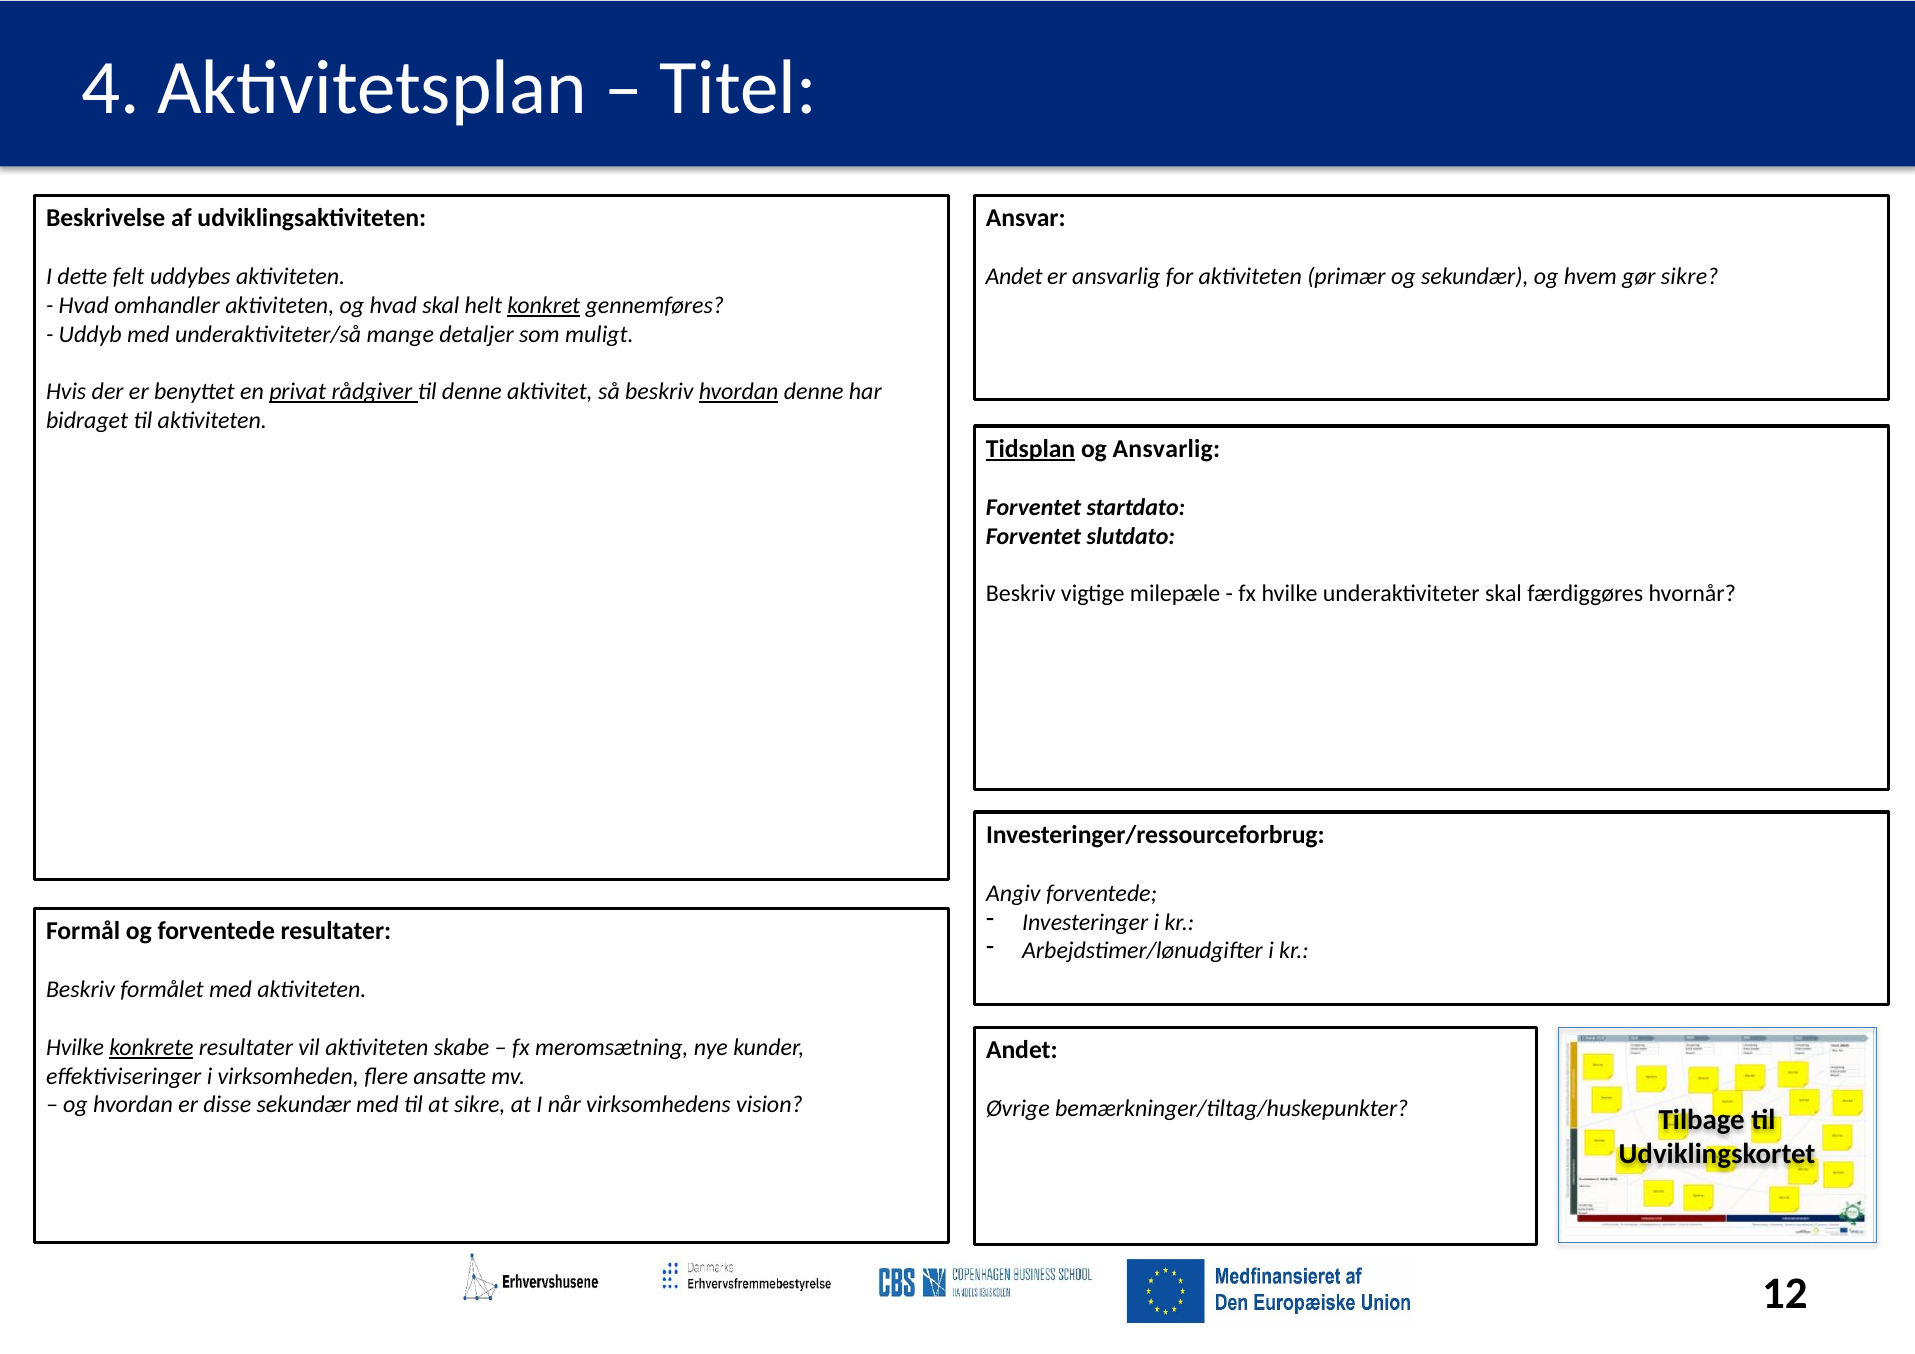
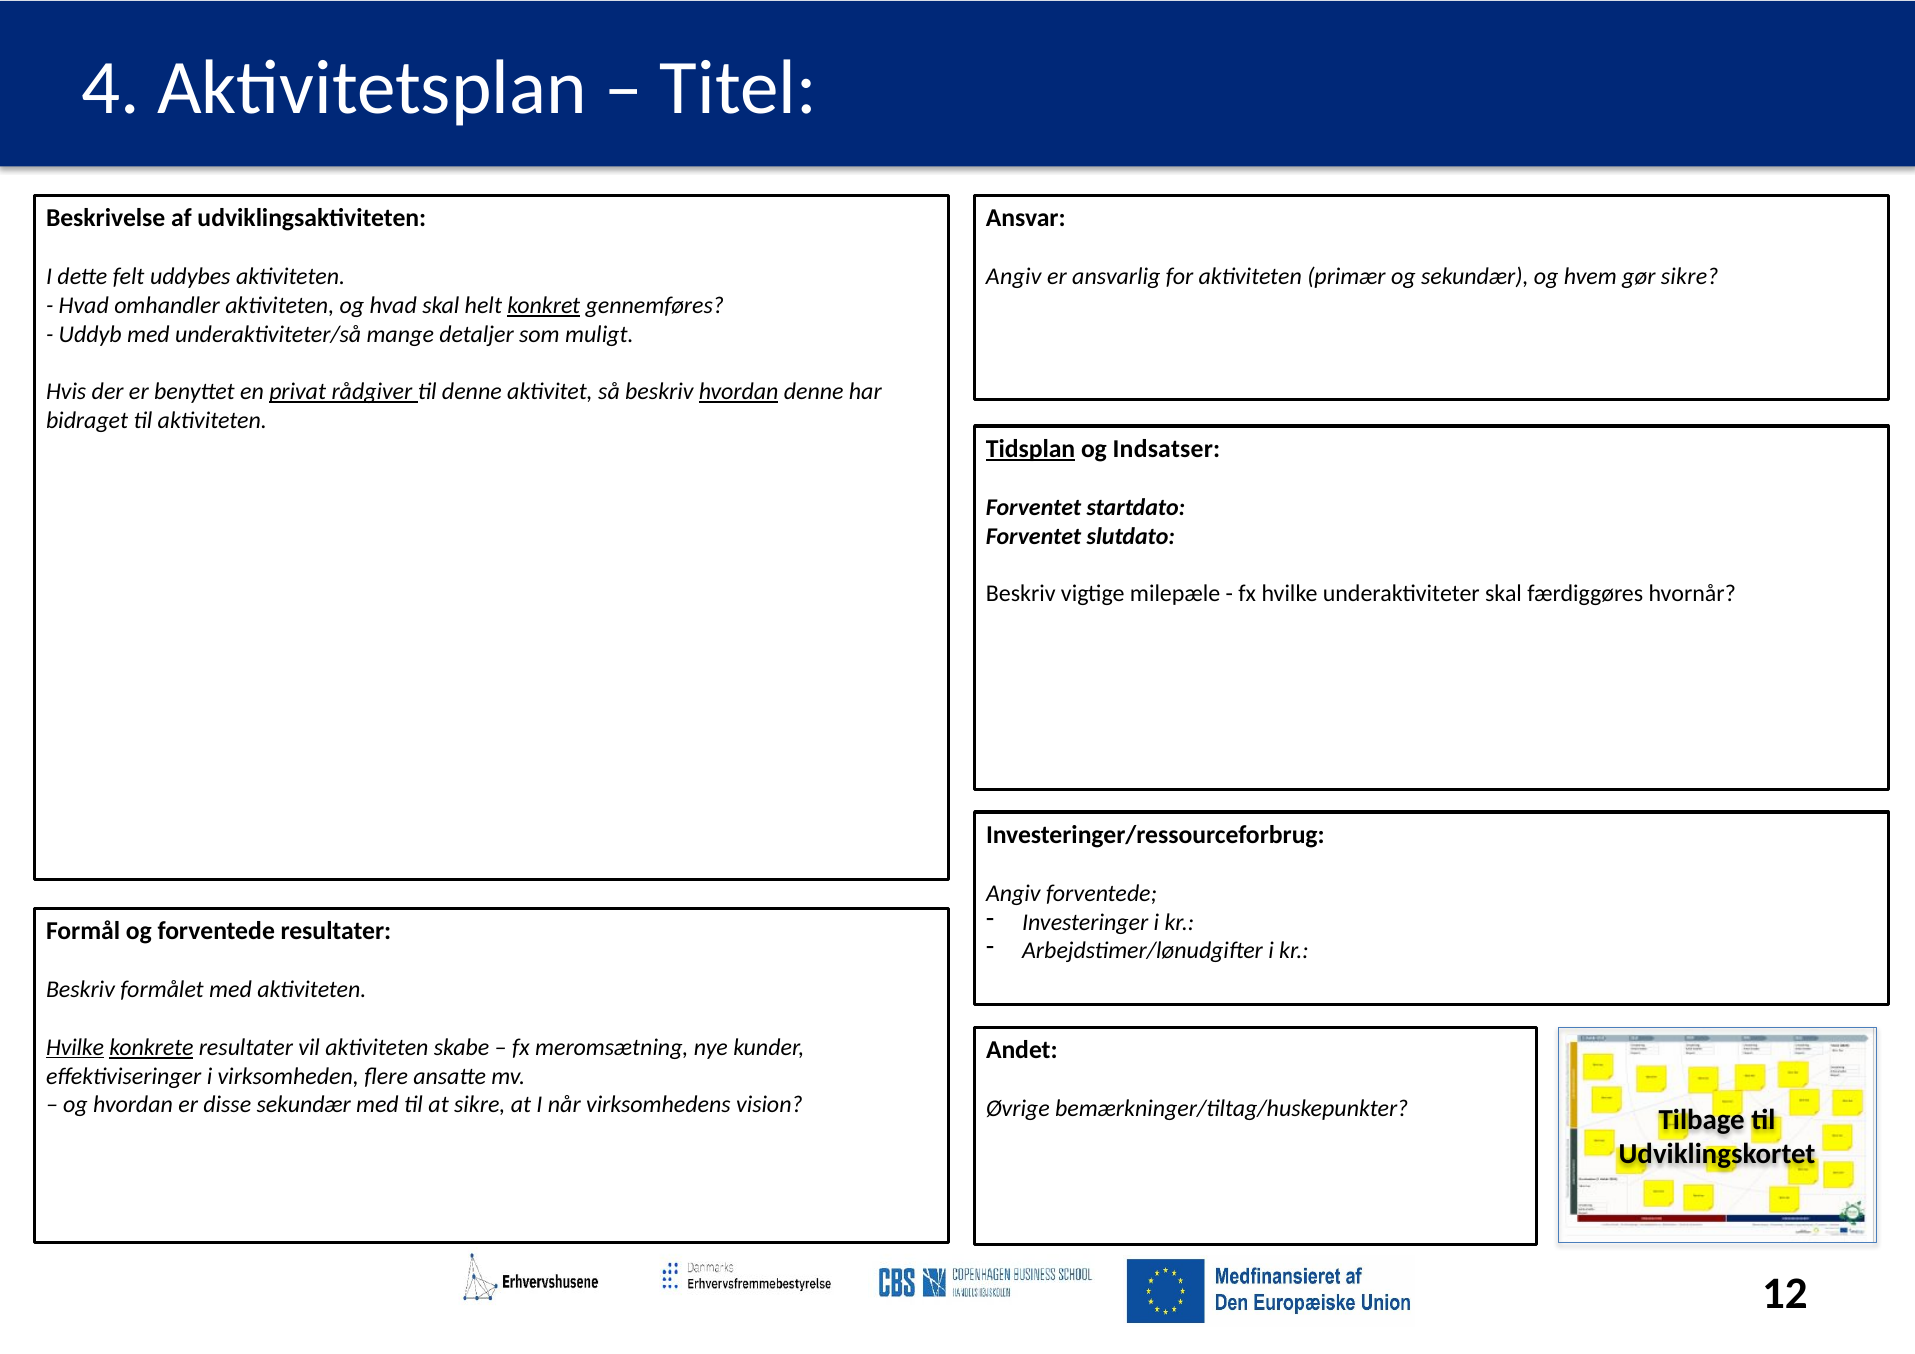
Andet: Andet -> Angiv (1014, 277)
og Ansvarlig: Ansvarlig -> Indsatser (1166, 449)
Hvilke underline: none -> present (75, 1047)
